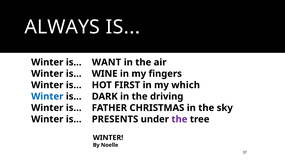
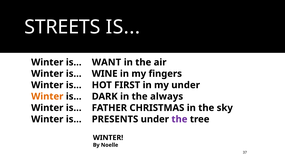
ALWAYS: ALWAYS -> STREETS (62, 27)
my which: which -> under (186, 85)
Winter colour: blue -> orange (47, 97)
driving: driving -> always (167, 97)
